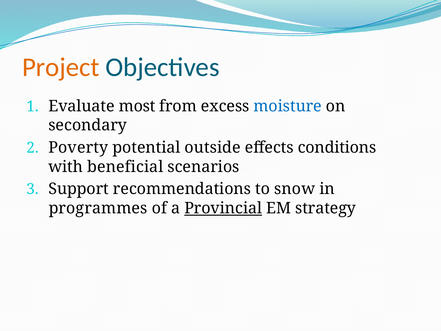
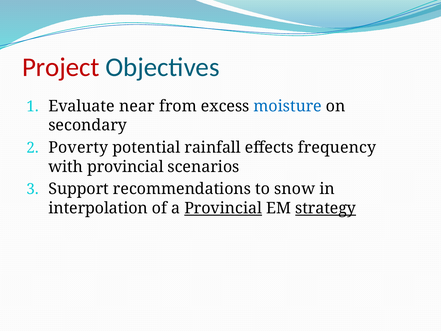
Project colour: orange -> red (61, 67)
most: most -> near (137, 106)
outside: outside -> rainfall (213, 148)
conditions: conditions -> frequency (337, 148)
with beneficial: beneficial -> provincial (125, 167)
programmes: programmes -> interpolation (98, 208)
strategy underline: none -> present (326, 208)
